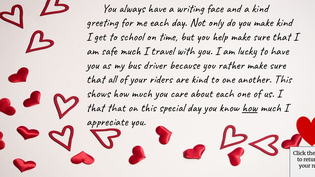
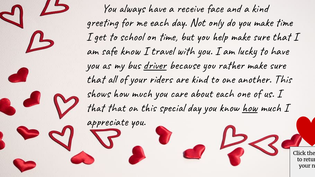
writing: writing -> receive (190, 8)
make kind: kind -> time (284, 23)
safe much: much -> know (130, 51)
driver underline: none -> present (155, 65)
